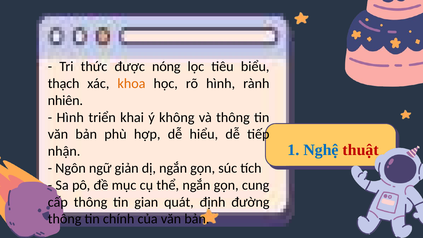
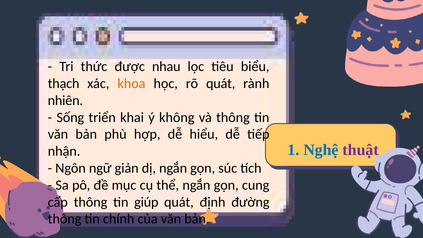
nóng: nóng -> nhau (166, 67)
rõ hình: hình -> quát (221, 84)
Hình: Hình -> Sống (70, 117)
thuật colour: red -> purple (361, 150)
gian: gian -> giúp (146, 202)
